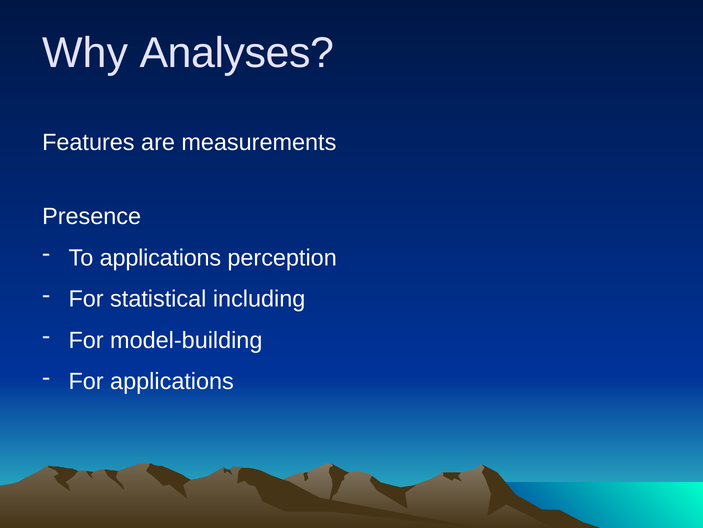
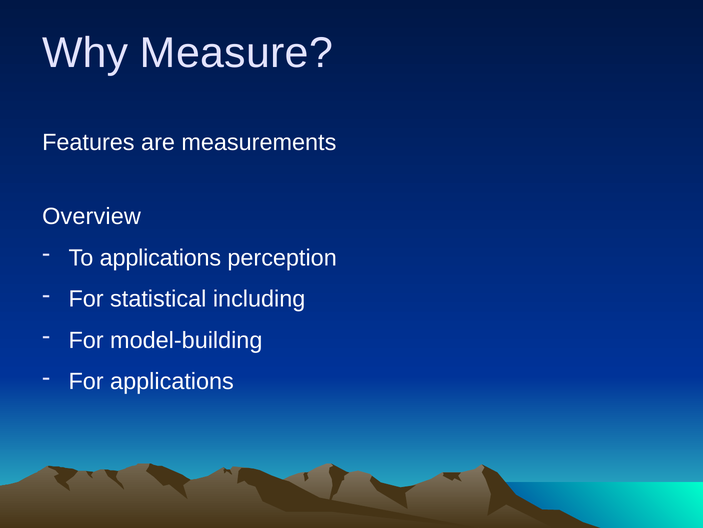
Analyses: Analyses -> Measure (236, 53)
Presence: Presence -> Overview (92, 216)
